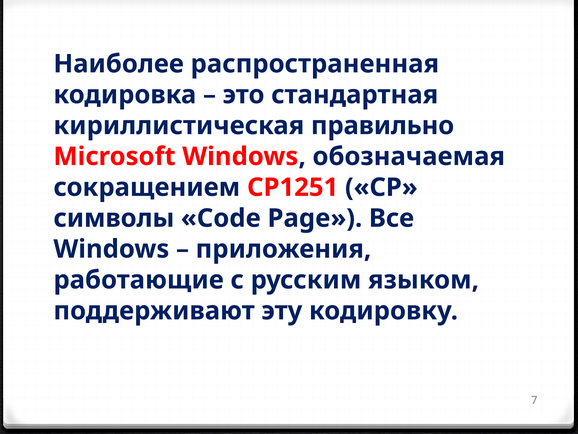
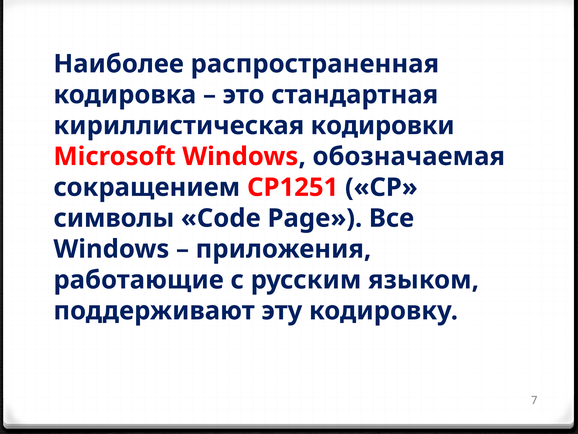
правильно: правильно -> кодировки (383, 126)
